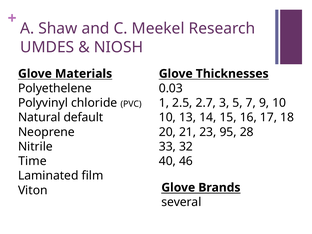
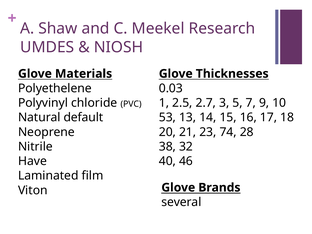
10: 10 -> 53 (167, 117)
95: 95 -> 74 (228, 132)
33: 33 -> 38 (167, 147)
Time: Time -> Have (33, 161)
